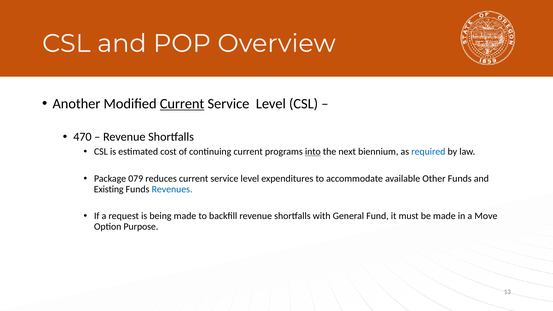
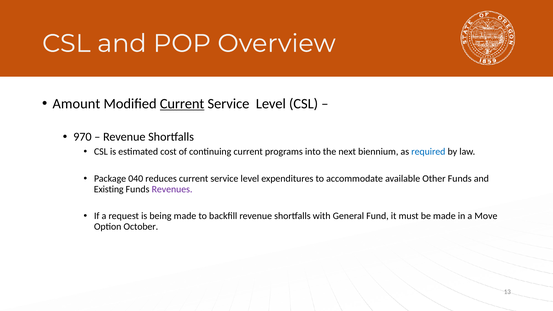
Another: Another -> Amount (76, 104)
470: 470 -> 970 (82, 137)
into underline: present -> none (313, 152)
079: 079 -> 040 (136, 179)
Revenues colour: blue -> purple (172, 189)
Purpose: Purpose -> October (141, 227)
